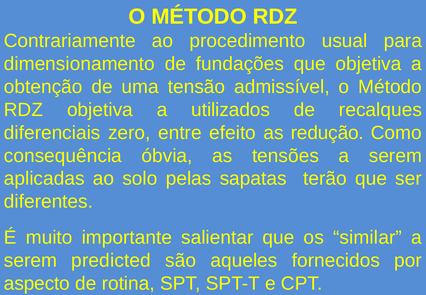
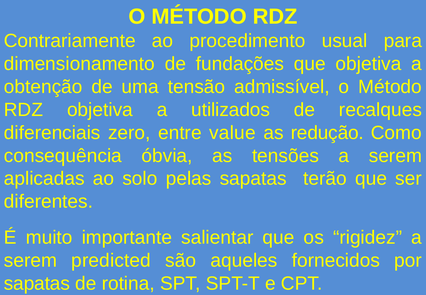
efeito: efeito -> value (232, 133)
similar: similar -> rigidez (368, 238)
aspecto: aspecto -> sapatas (37, 283)
